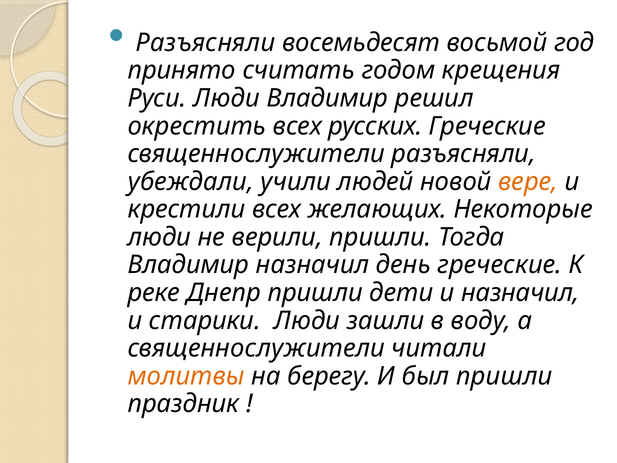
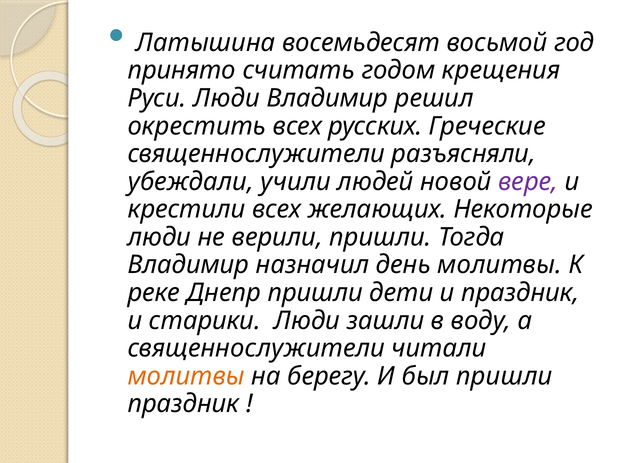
Разъясняли: Разъясняли -> Латышина (206, 43)
вере colour: orange -> purple (528, 182)
день греческие: греческие -> молитвы (500, 265)
и назначил: назначил -> праздник (520, 293)
